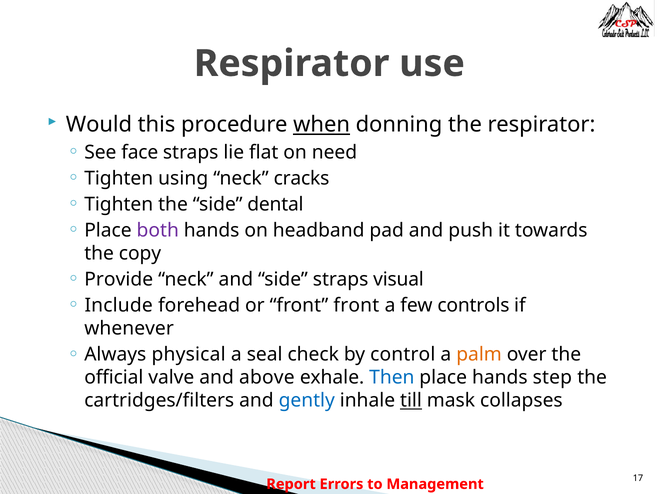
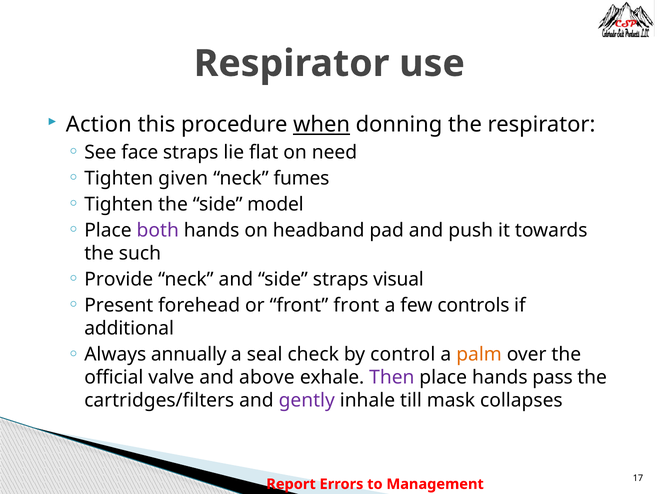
Would: Would -> Action (99, 125)
using: using -> given (183, 178)
cracks: cracks -> fumes (301, 178)
dental: dental -> model (275, 204)
copy: copy -> such (140, 253)
Include: Include -> Present (119, 306)
whenever: whenever -> additional (129, 329)
physical: physical -> annually (189, 355)
Then colour: blue -> purple (392, 378)
step: step -> pass (553, 378)
gently colour: blue -> purple (307, 401)
till underline: present -> none (411, 401)
